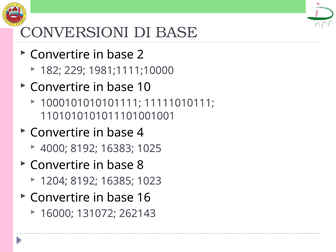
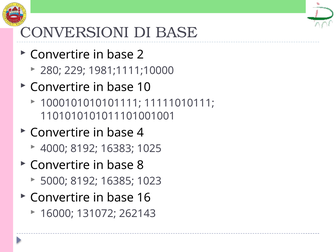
182: 182 -> 280 (51, 71)
1204: 1204 -> 5000 (54, 181)
